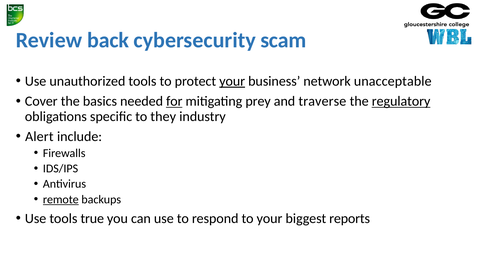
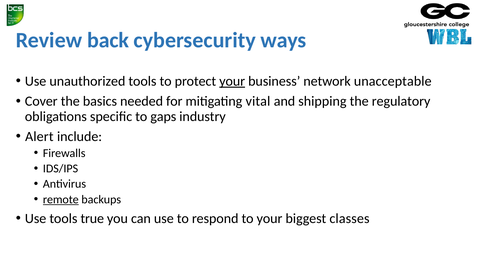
scam: scam -> ways (283, 40)
for underline: present -> none (174, 101)
prey: prey -> vital (258, 101)
traverse: traverse -> shipping (322, 101)
regulatory underline: present -> none (401, 101)
they: they -> gaps (163, 116)
reports: reports -> classes (349, 218)
